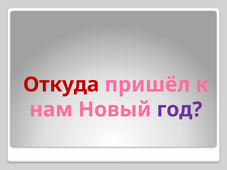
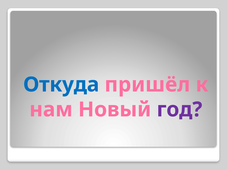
Откуда colour: red -> blue (61, 85)
